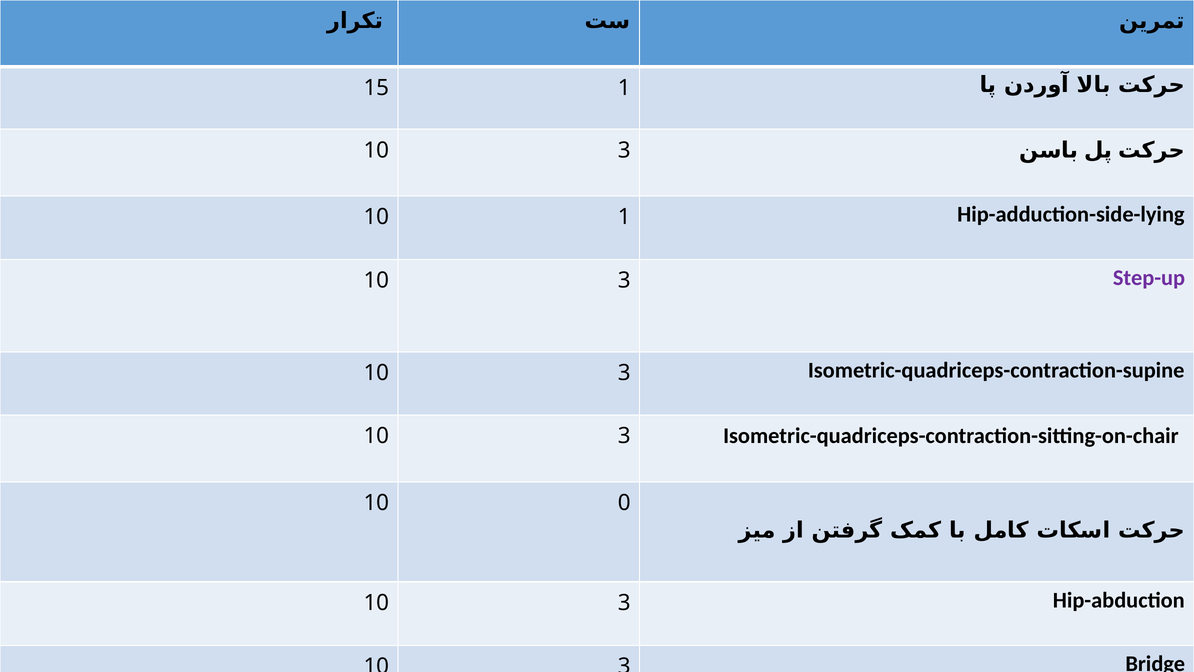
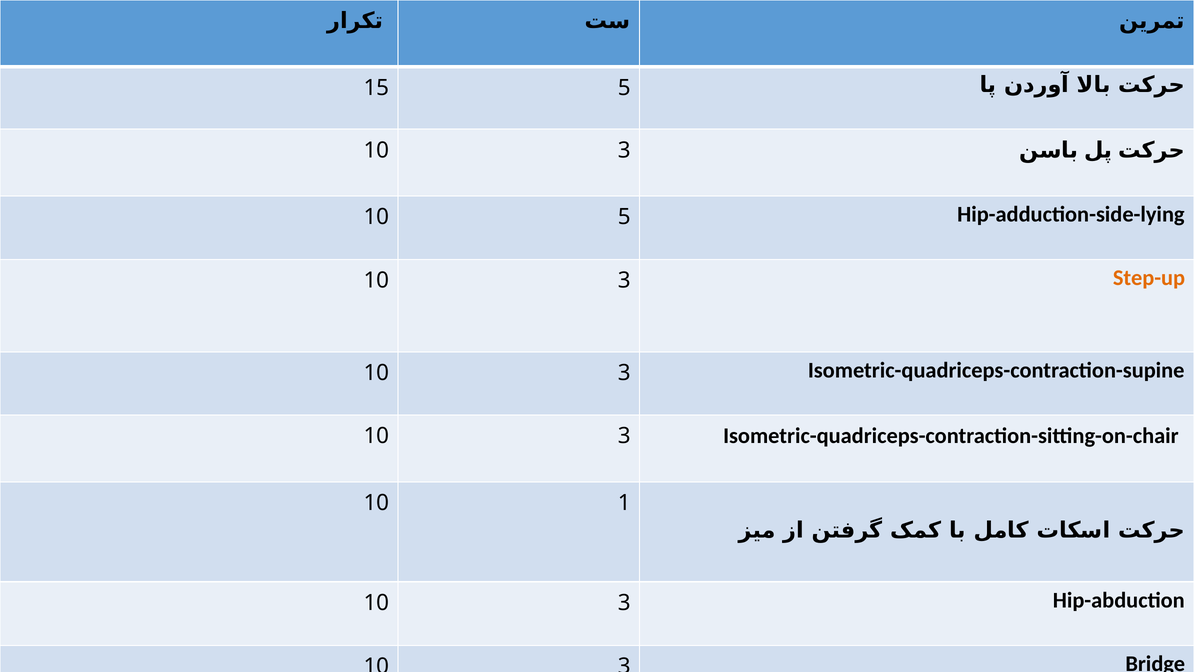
15 1: 1 -> 5 (624, 88)
10 1: 1 -> 5 (624, 217)
Step-up colour: purple -> orange (1149, 278)
0: 0 -> 1 (624, 503)
